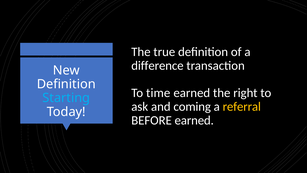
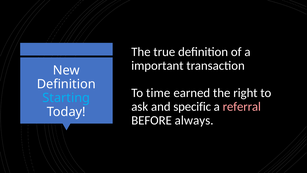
difference: difference -> important (157, 66)
coming: coming -> specific (192, 106)
referral colour: yellow -> pink (242, 106)
BEFORE earned: earned -> always (194, 120)
